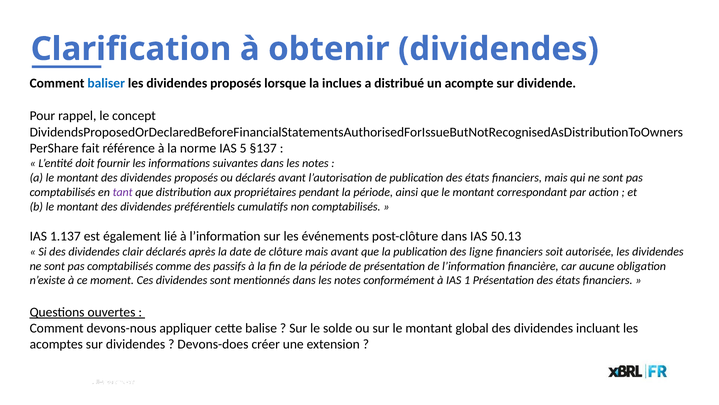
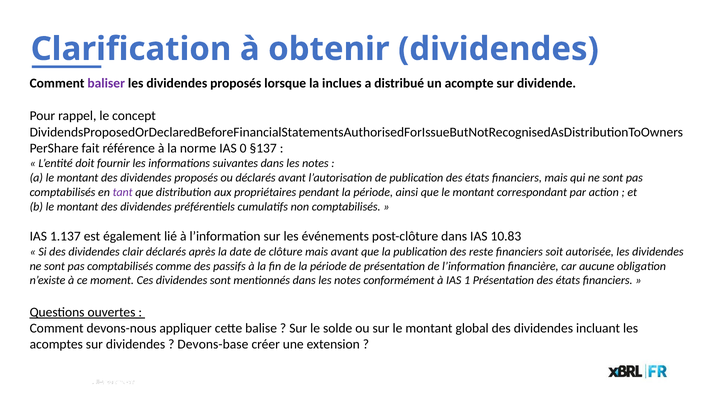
baliser colour: blue -> purple (106, 83)
5: 5 -> 0 (243, 148)
50.13: 50.13 -> 10.83 (506, 236)
ligne: ligne -> reste (481, 251)
Devons-does: Devons-does -> Devons-base (213, 344)
